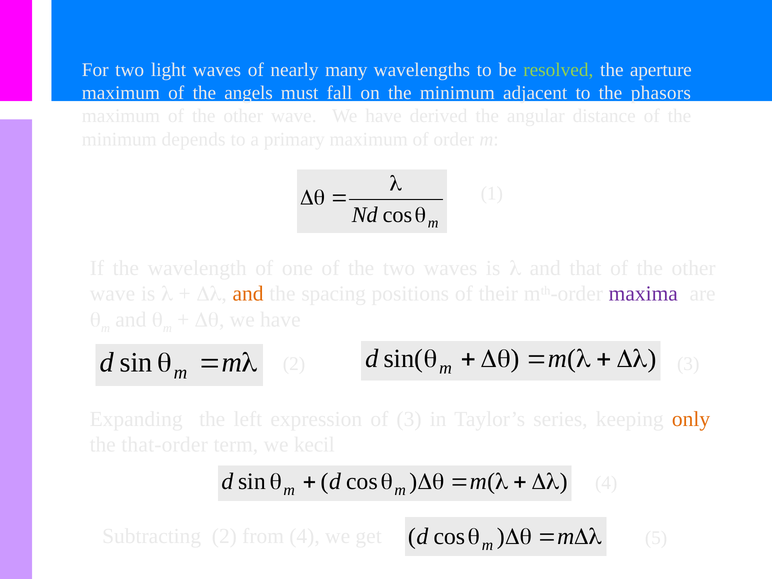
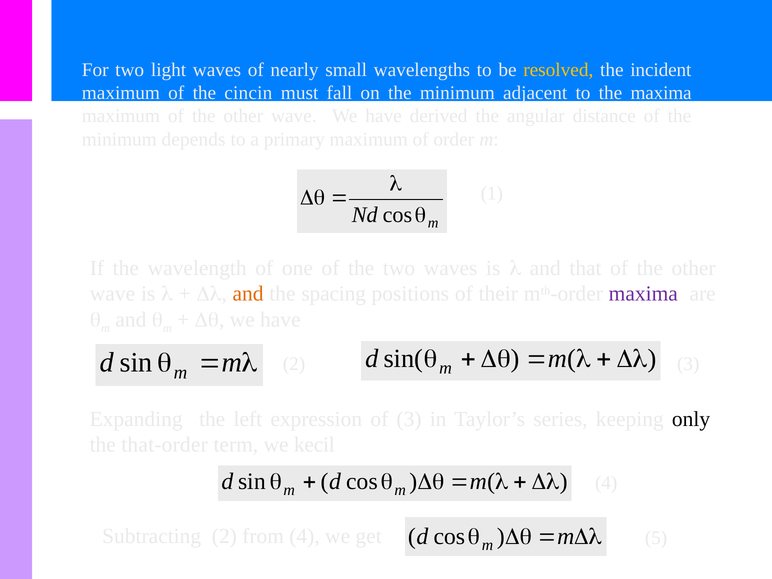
many: many -> small (346, 70)
resolved colour: light green -> yellow (558, 70)
aperture: aperture -> incident (661, 70)
angels: angels -> cincin (248, 93)
the phasors: phasors -> maxima (661, 93)
only colour: orange -> black (691, 419)
